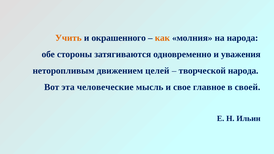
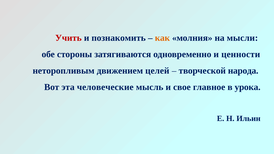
Учить colour: orange -> red (68, 38)
окрашенного: окрашенного -> познакомить (119, 38)
на народа: народа -> мысли (242, 38)
уважения: уважения -> ценности (241, 54)
своей: своей -> урока (248, 87)
